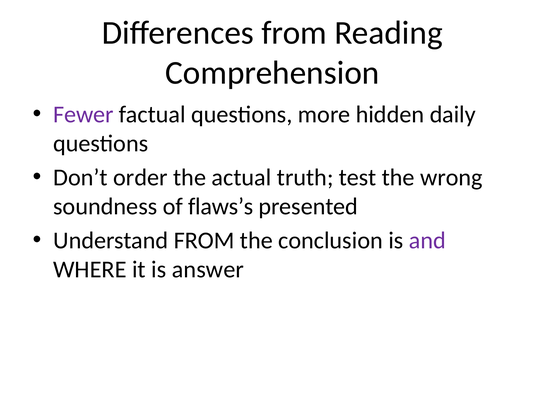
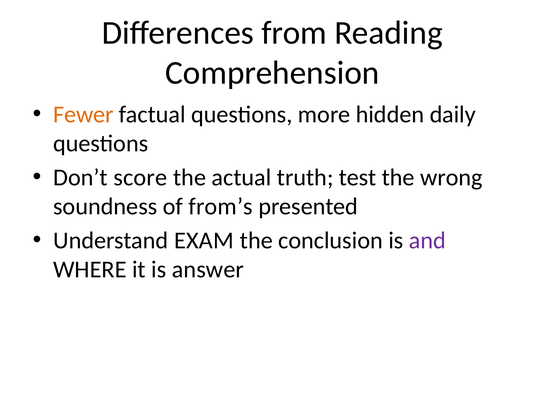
Fewer colour: purple -> orange (83, 114)
order: order -> score (140, 177)
flaws’s: flaws’s -> from’s (221, 206)
Understand FROM: FROM -> EXAM (204, 240)
